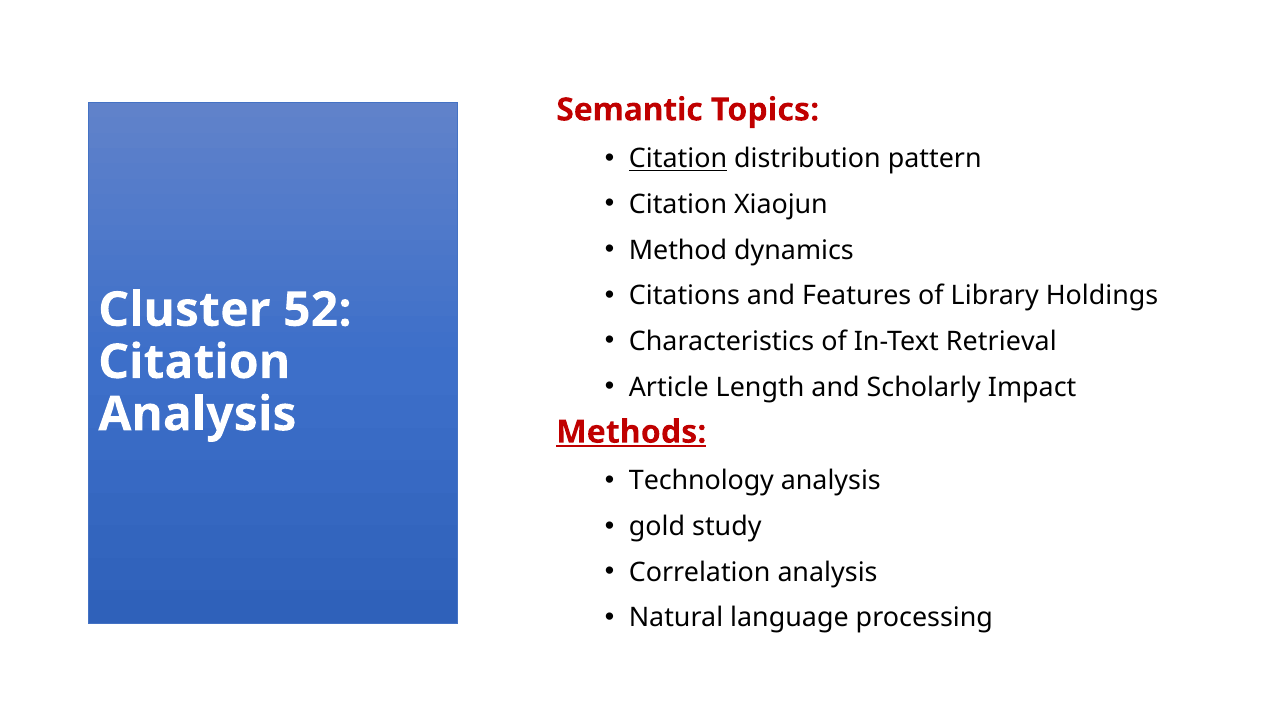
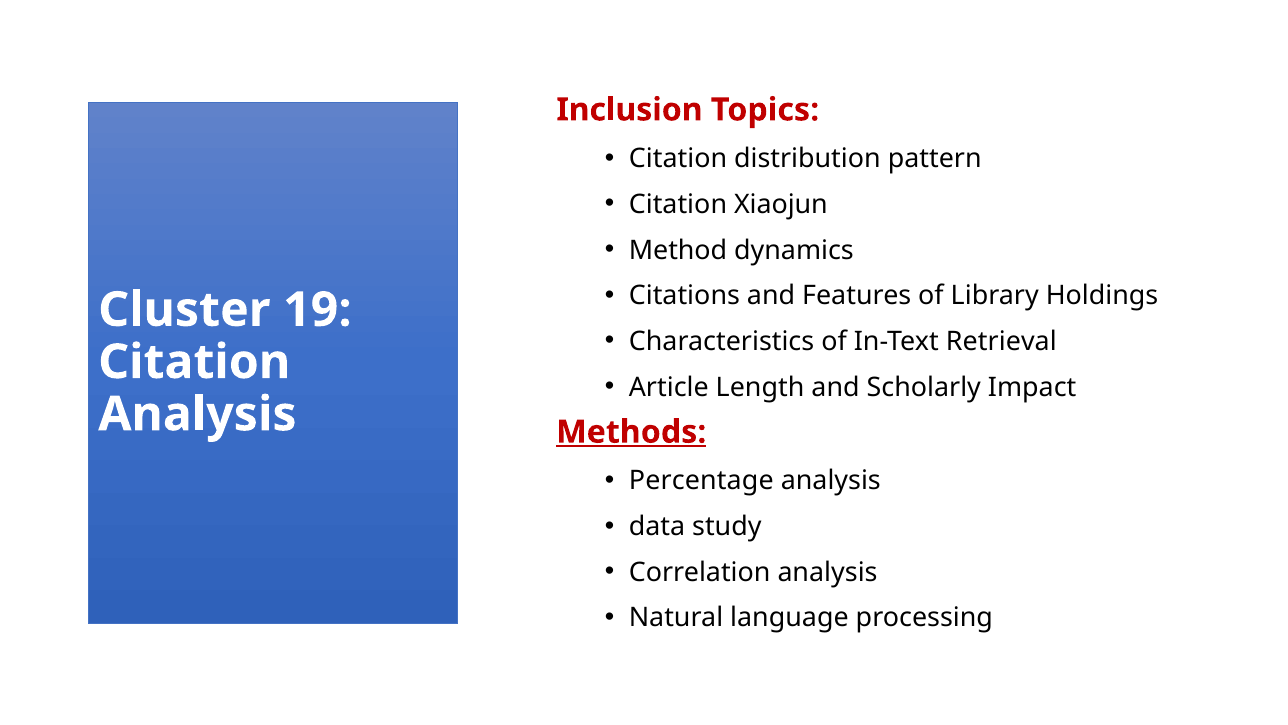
Semantic: Semantic -> Inclusion (629, 110)
Citation underline: present -> none (678, 159)
52: 52 -> 19 (317, 310)
Technology: Technology -> Percentage (701, 481)
gold: gold -> data (657, 526)
